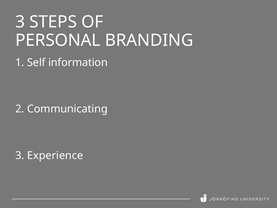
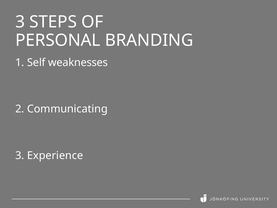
information: information -> weaknesses (78, 62)
